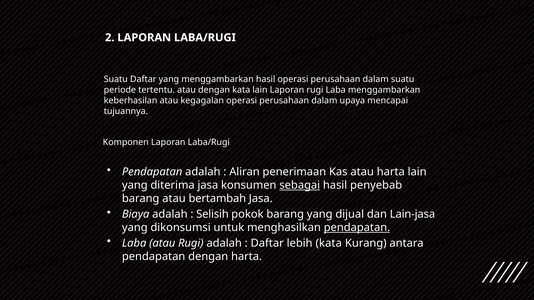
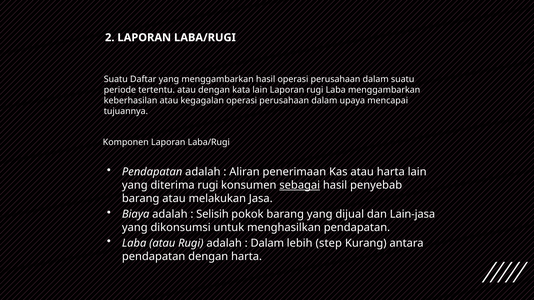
diterima jasa: jasa -> rugi (208, 186)
bertambah: bertambah -> melakukan (217, 199)
pendapatan underline: present -> none (357, 228)
Daftar: Daftar -> Dalam (267, 243)
lebih kata: kata -> step (329, 243)
